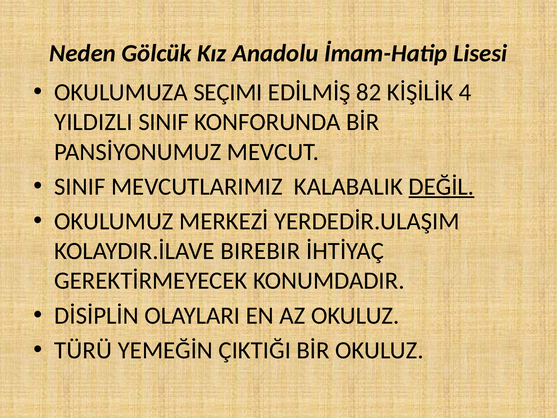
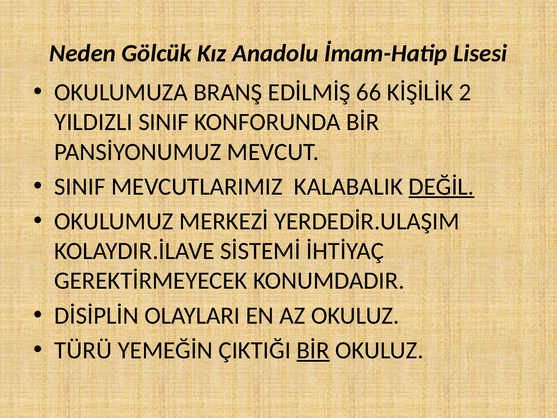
SEÇIMI: SEÇIMI -> BRANŞ (228, 92)
82: 82 -> 66 (369, 92)
4: 4 -> 2 (465, 92)
BIREBIR: BIREBIR -> SİSTEMİ (260, 251)
BİR underline: none -> present (313, 350)
